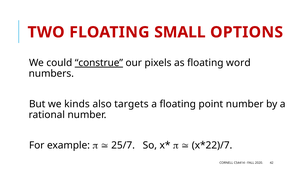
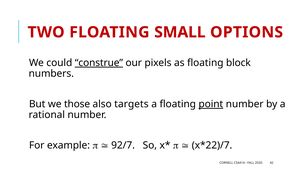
word: word -> block (238, 63)
kinds: kinds -> those (77, 104)
point underline: none -> present (211, 104)
25/7: 25/7 -> 92/7 (123, 146)
